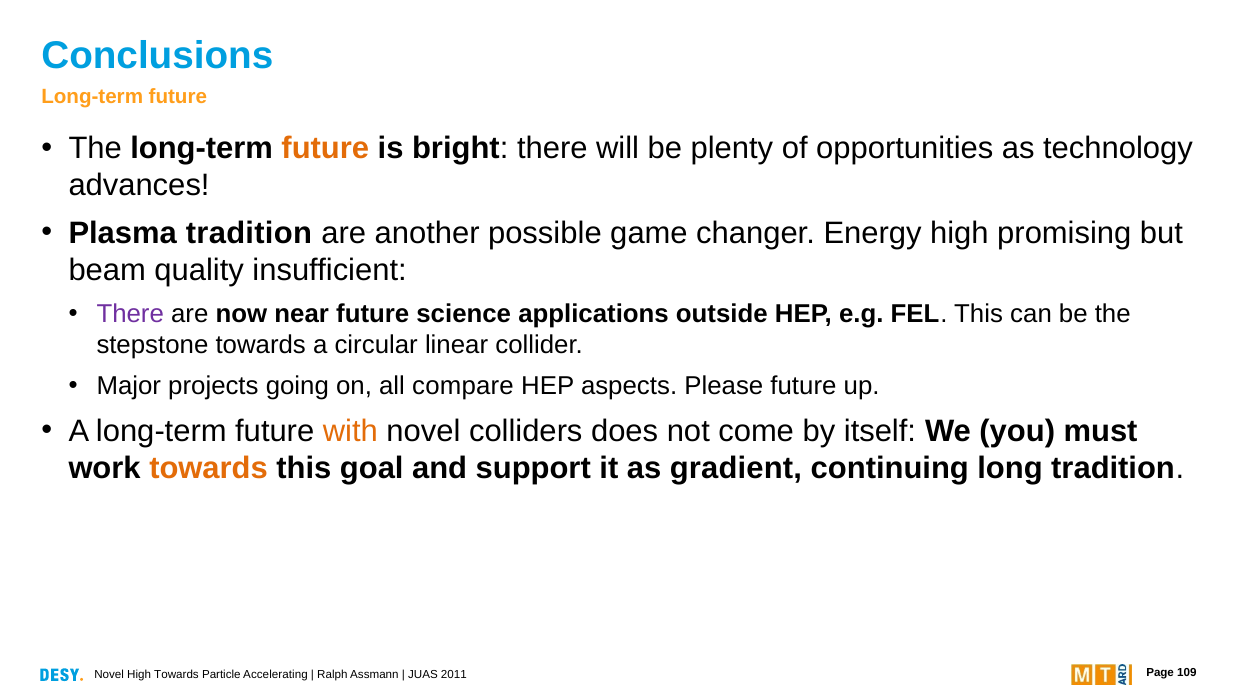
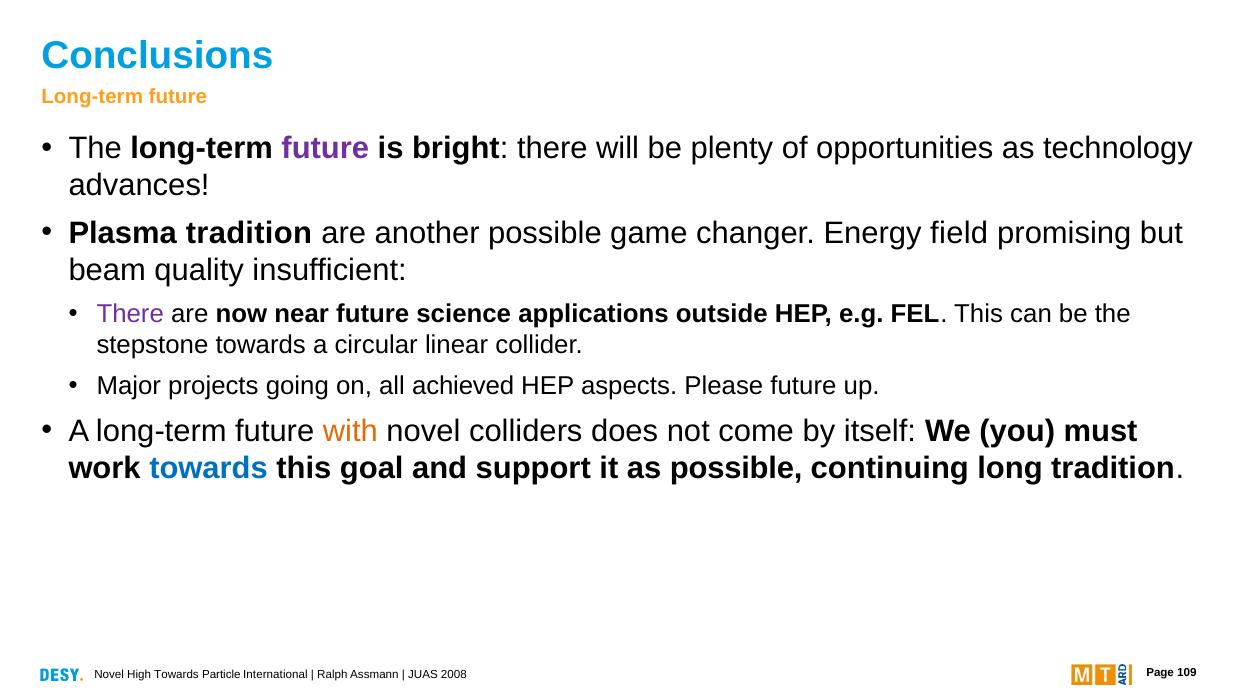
future colour: orange -> purple (325, 149)
Energy high: high -> field (959, 233)
compare: compare -> achieved (463, 387)
towards colour: orange -> blue (209, 469)
as gradient: gradient -> possible (736, 469)
Accelerating: Accelerating -> International (275, 675)
2011: 2011 -> 2008 (454, 675)
